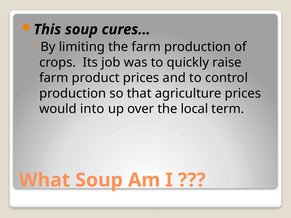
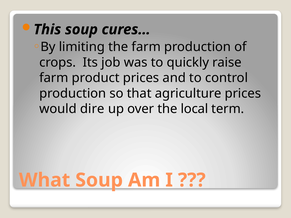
into: into -> dire (92, 109)
